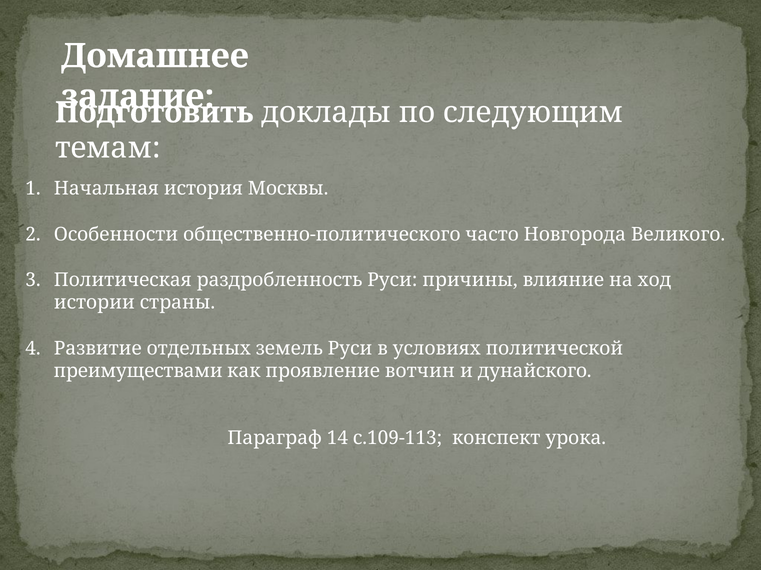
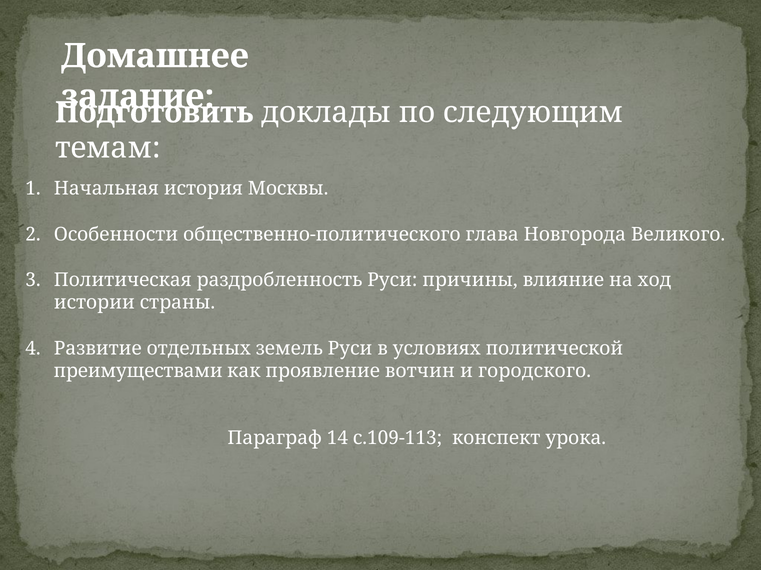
часто: часто -> глава (492, 235)
дунайского: дунайского -> городского (535, 372)
